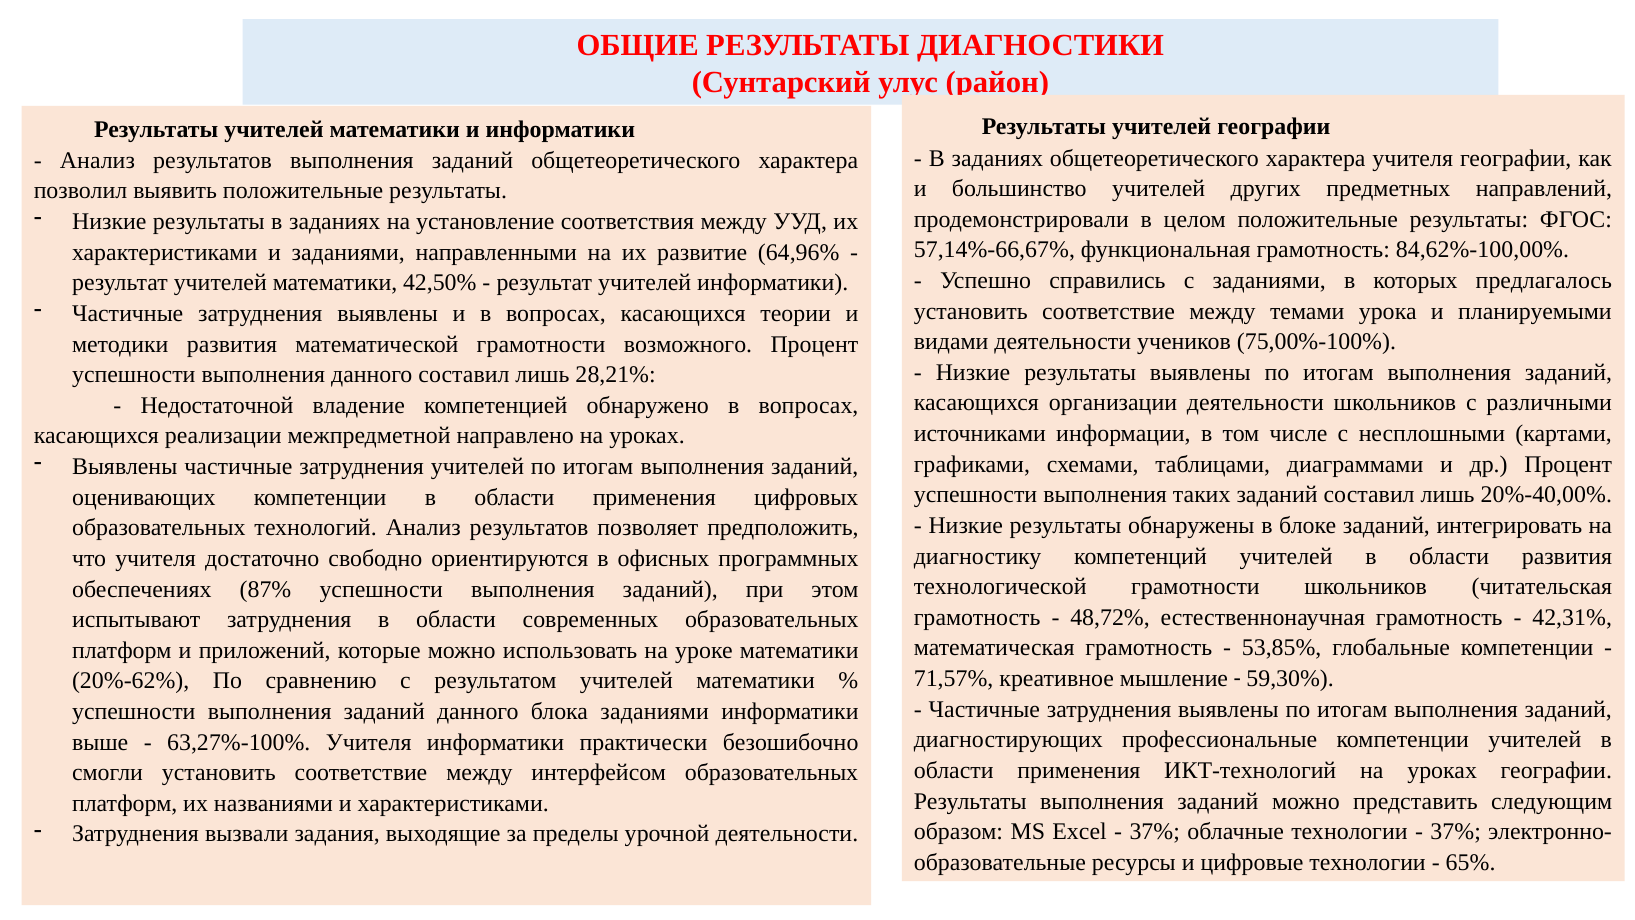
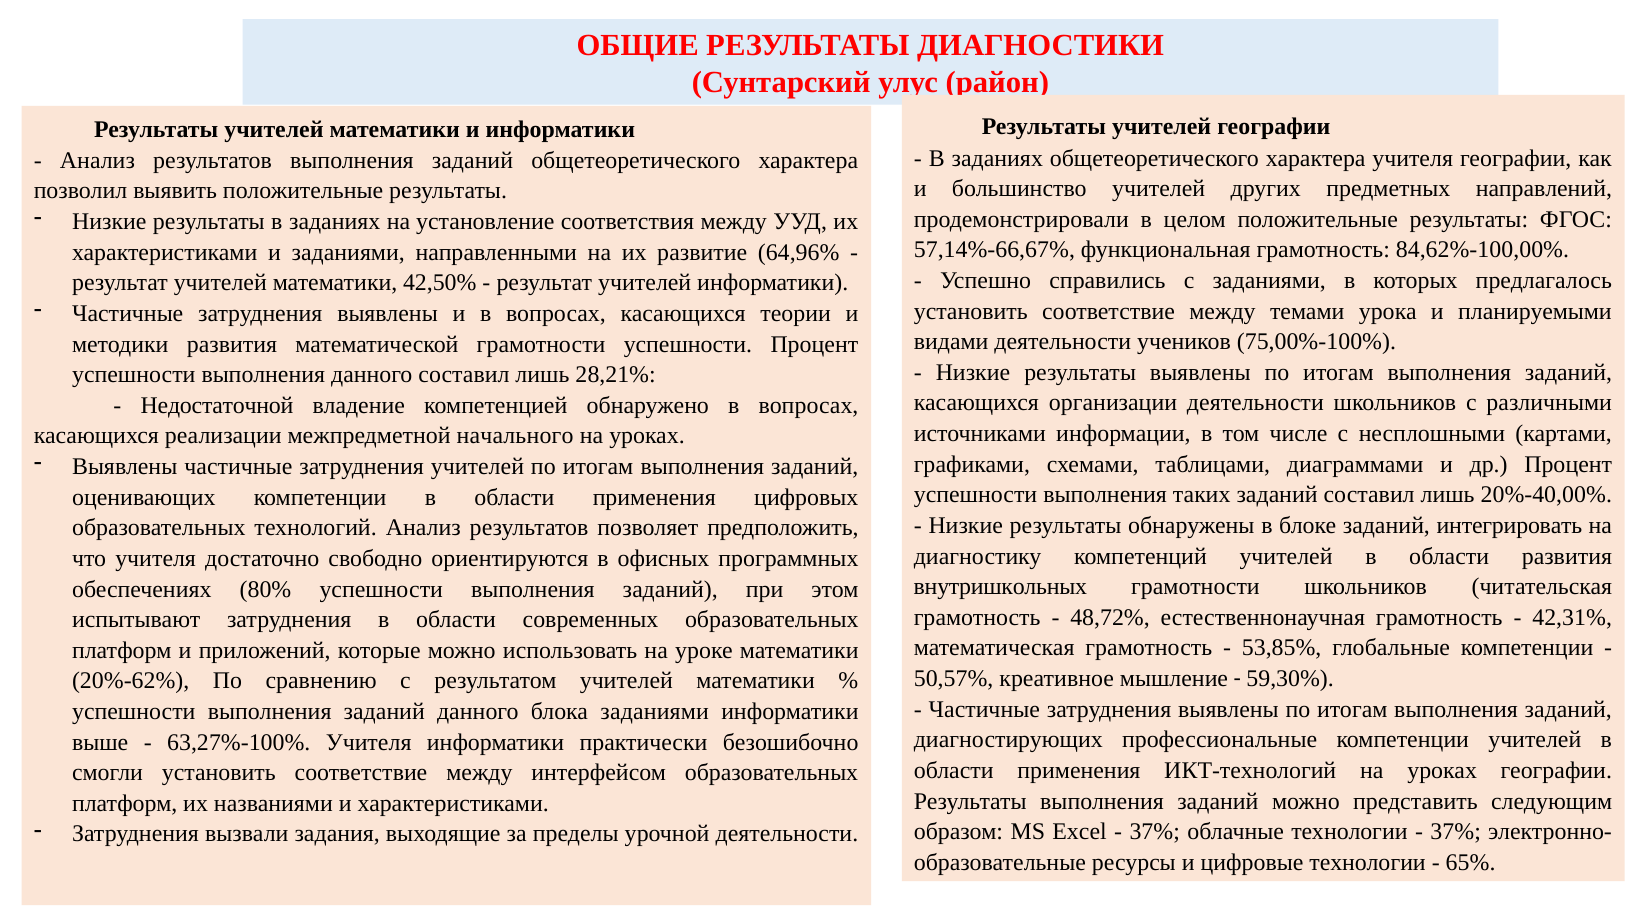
грамотности возможного: возможного -> успешности (688, 344)
направлено: направлено -> начального (515, 436)
технологической: технологической -> внутришкольных (1000, 587)
87%: 87% -> 80% (265, 589)
71,57%: 71,57% -> 50,57% (954, 678)
